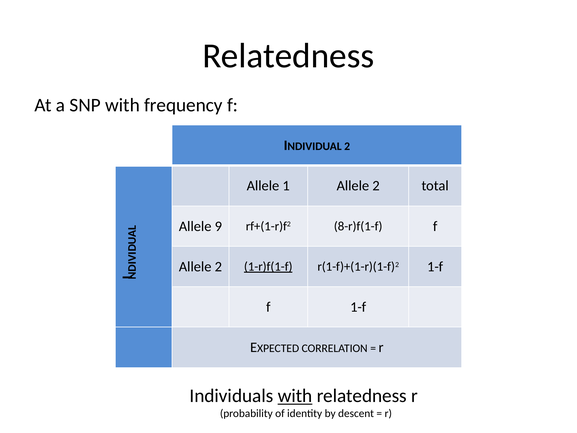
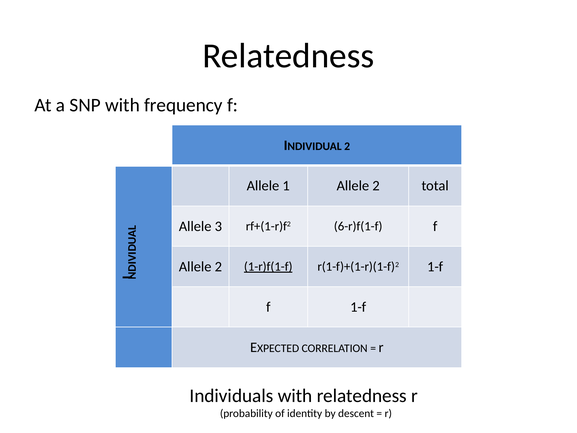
9: 9 -> 3 (218, 226)
8-r)f(1-f: 8-r)f(1-f -> 6-r)f(1-f (358, 226)
with underline: present -> none (295, 396)
